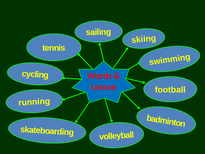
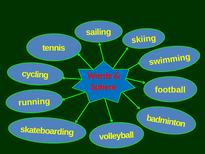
Lesson: Lesson -> Sphere (104, 87)
